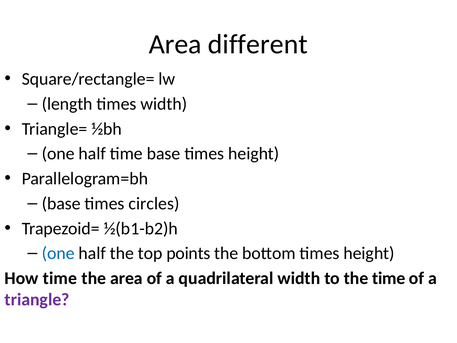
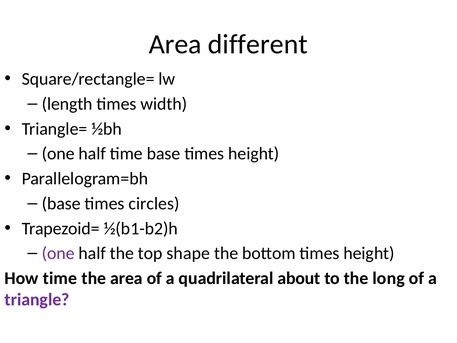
one colour: blue -> purple (58, 253)
points: points -> shape (188, 253)
quadrilateral width: width -> about (299, 278)
the time: time -> long (389, 278)
